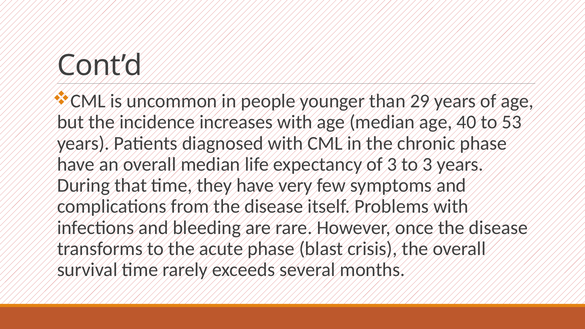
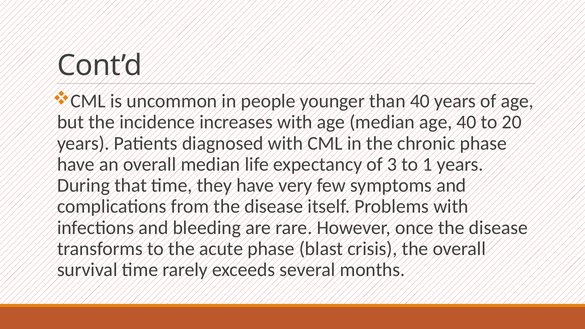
than 29: 29 -> 40 (420, 101)
53: 53 -> 20 (512, 122)
to 3: 3 -> 1 (428, 164)
